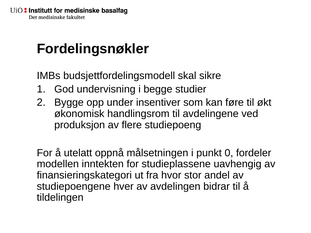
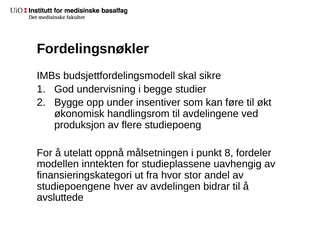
0: 0 -> 8 (229, 153)
tildelingen: tildelingen -> avsluttede (60, 198)
